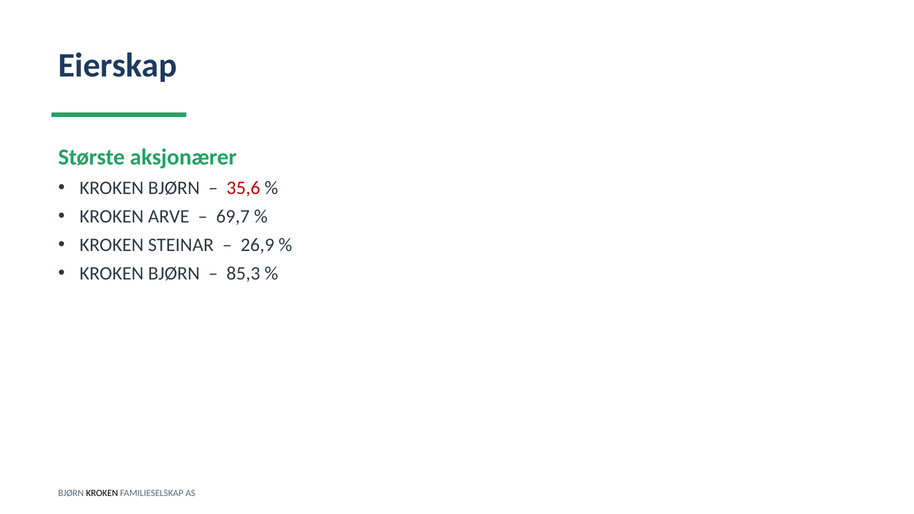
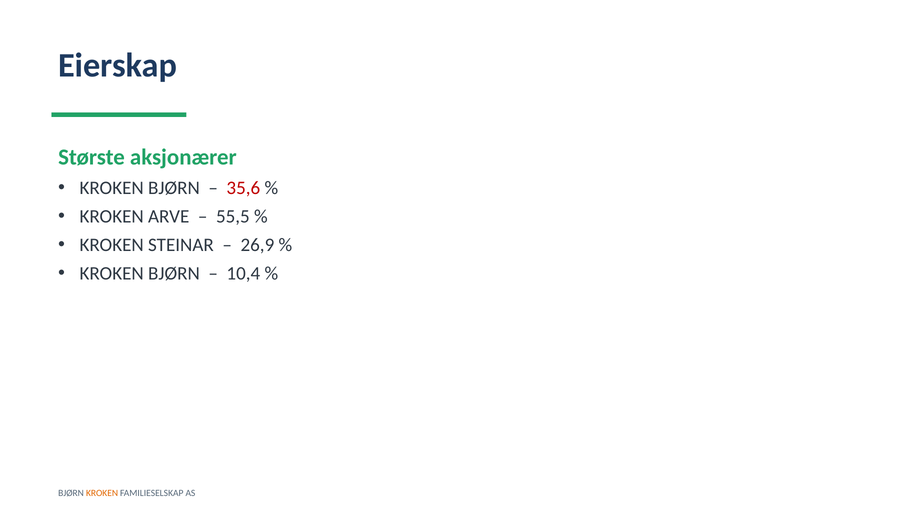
69,7: 69,7 -> 55,5 (233, 217)
85,3: 85,3 -> 10,4 (243, 274)
KROKEN colour: black -> orange (102, 493)
